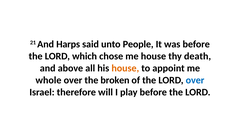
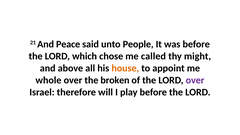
Harps: Harps -> Peace (68, 44)
me house: house -> called (153, 56)
death: death -> might (198, 56)
over colour: blue -> purple (195, 80)
